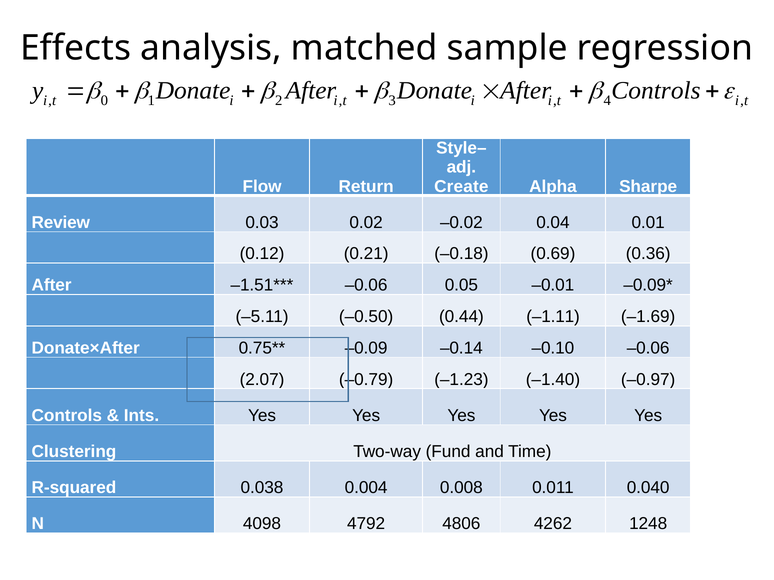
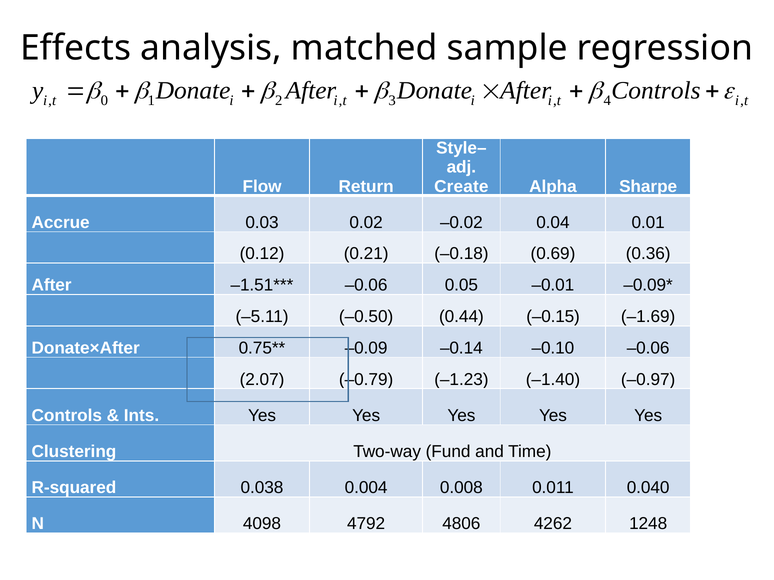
Review: Review -> Accrue (61, 223)
–1.11: –1.11 -> –0.15 (553, 317)
